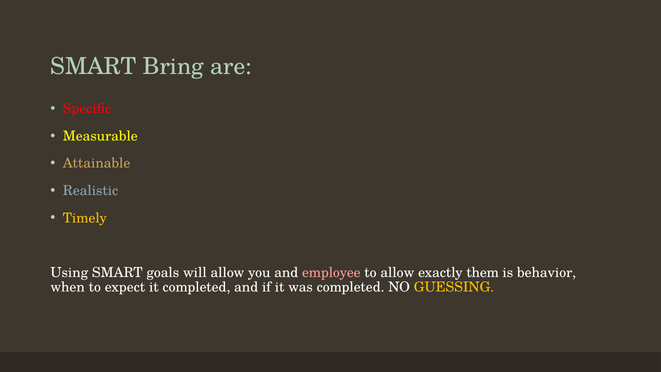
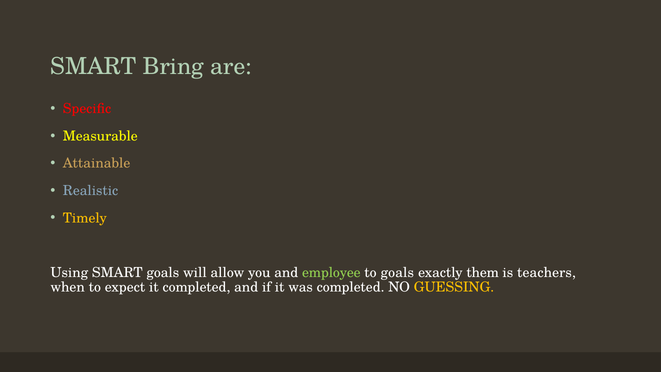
employee colour: pink -> light green (331, 272)
to allow: allow -> goals (397, 272)
behavior: behavior -> teachers (546, 272)
